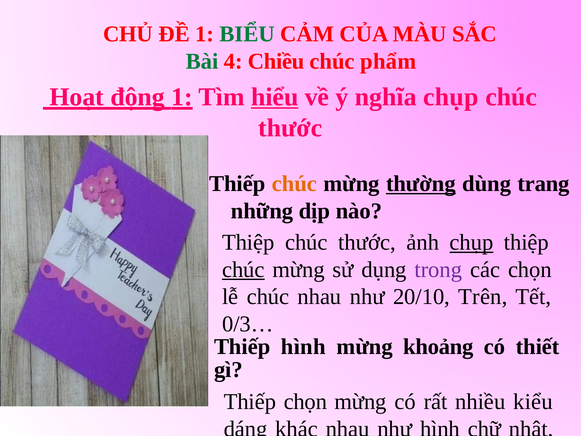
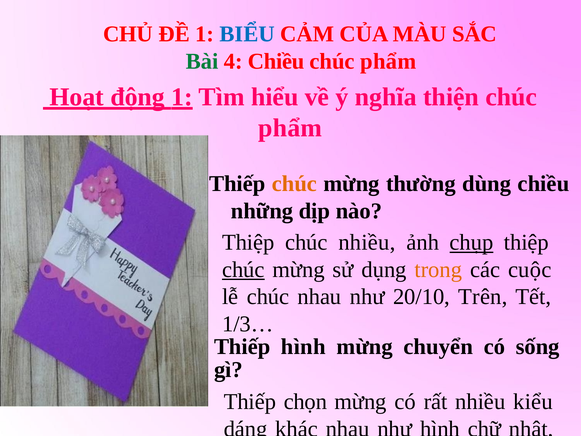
BIỂU colour: green -> blue (247, 34)
hiểu underline: present -> none (275, 97)
nghĩa chụp: chụp -> thiện (451, 97)
thước: thước -> phẩm (290, 128)
thường underline: present -> none (421, 184)
dùng trang: trang -> chiều (543, 184)
Thiệp chúc thước: thước -> nhiều (367, 242)
trong colour: purple -> orange (438, 270)
các chọn: chọn -> cuộc (530, 270)
0/3…: 0/3… -> 1/3… (248, 324)
khoảng: khoảng -> chuyển (438, 347)
thiết: thiết -> sống (538, 347)
